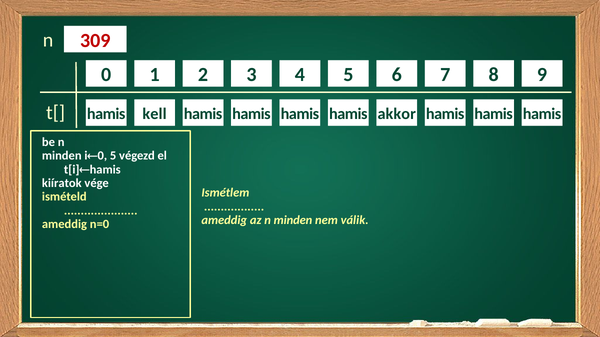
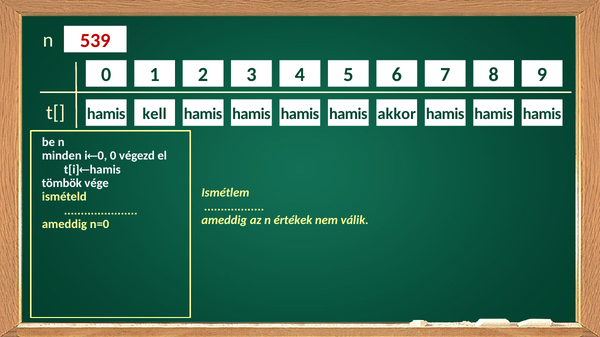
309: 309 -> 539 (95, 41)
i0 5: 5 -> 0 (113, 156)
kiíratok: kiíratok -> tömbök (62, 183)
az n minden: minden -> értékek (293, 221)
